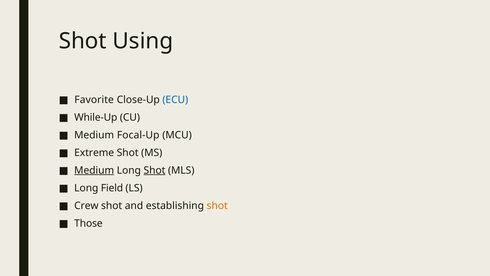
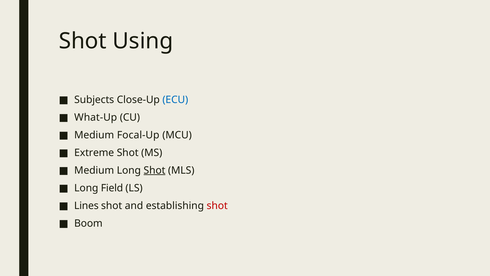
Favorite: Favorite -> Subjects (94, 100)
While-Up: While-Up -> What-Up (96, 117)
Medium underline: present -> none (94, 170)
Crew: Crew -> Lines (86, 205)
shot colour: orange -> red (217, 205)
Those: Those -> Boom (88, 223)
